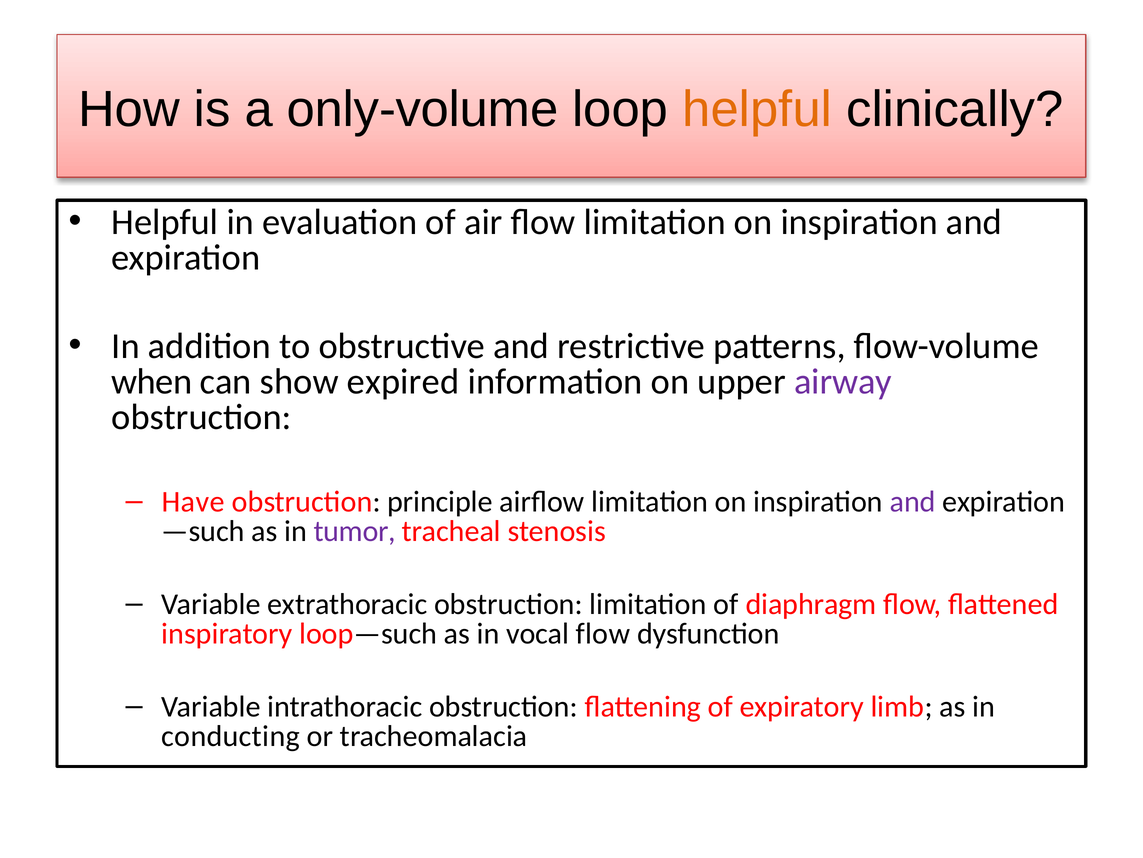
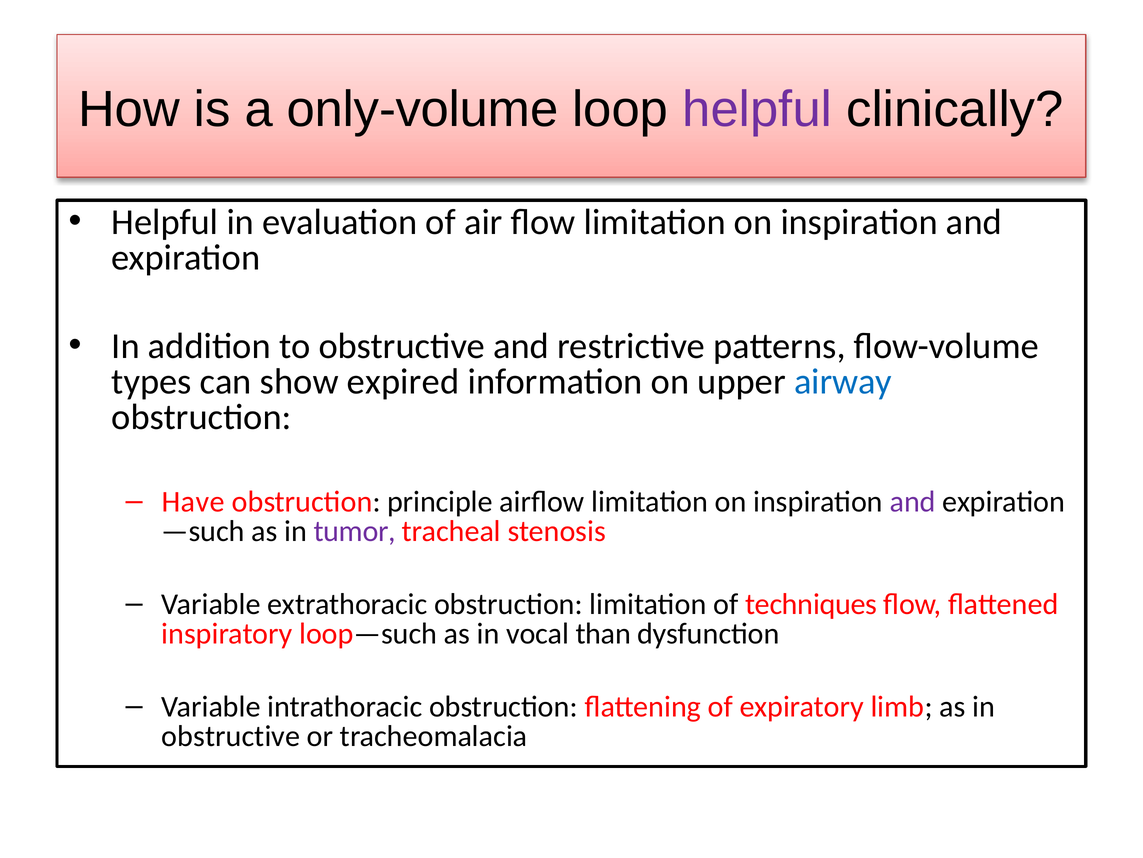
helpful colour: orange -> purple (757, 109)
when: when -> types (152, 382)
airway colour: purple -> blue (843, 382)
diaphragm: diaphragm -> techniques (811, 604)
vocal flow: flow -> than (603, 633)
conducting: conducting -> obstructive (231, 736)
